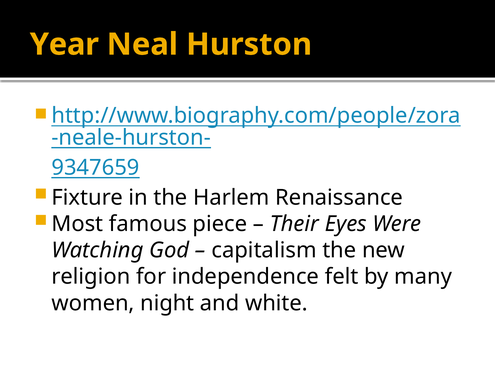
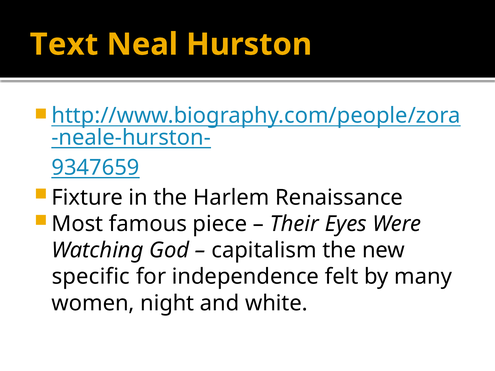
Year: Year -> Text (64, 44)
religion: religion -> specific (91, 277)
